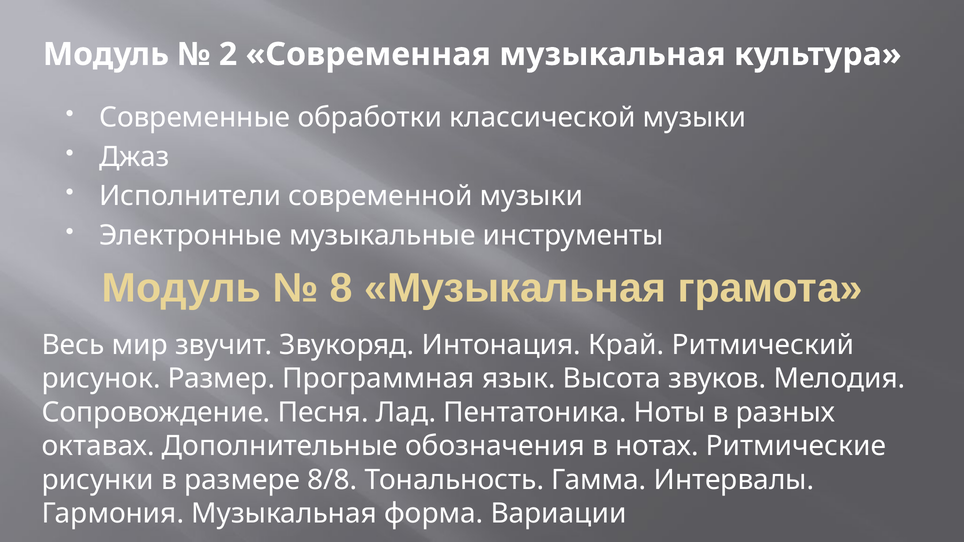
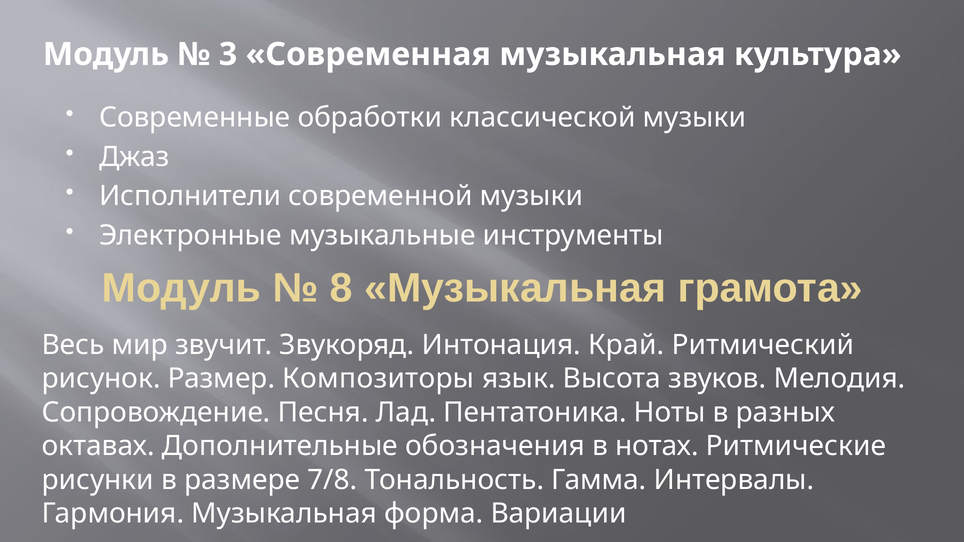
2: 2 -> 3 (228, 54)
Программная: Программная -> Композиторы (378, 379)
8/8: 8/8 -> 7/8 (332, 480)
